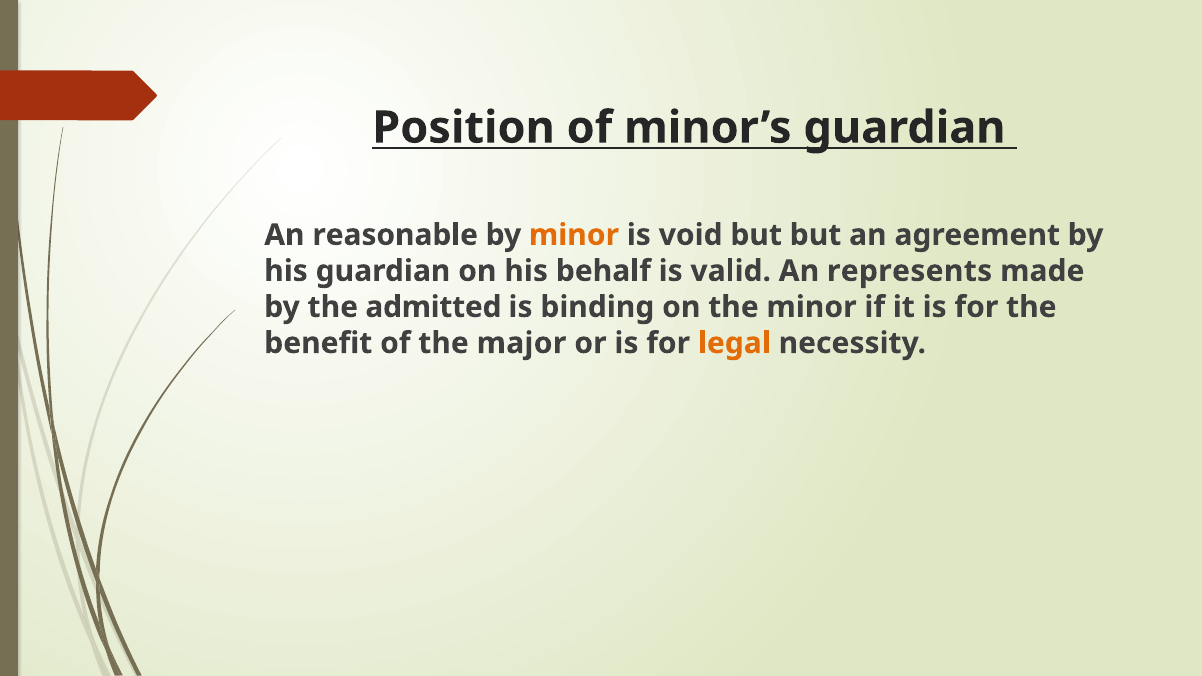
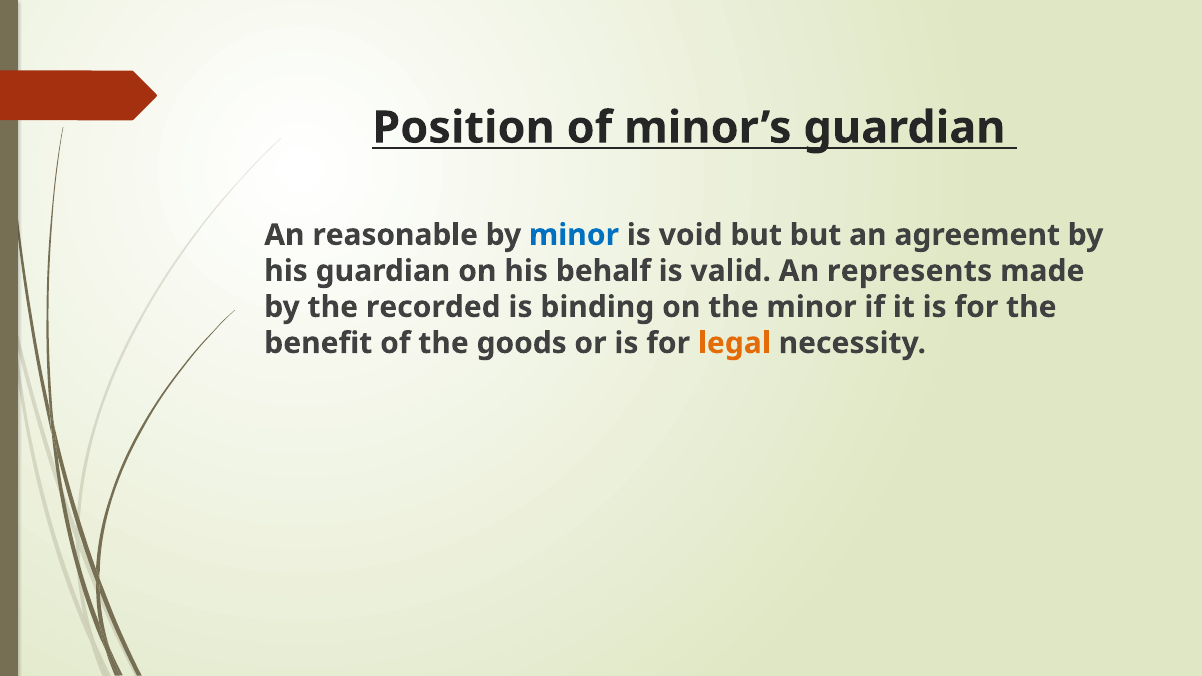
minor colour: orange -> blue (574, 235)
admitted: admitted -> recorded (433, 307)
major: major -> goods (522, 343)
